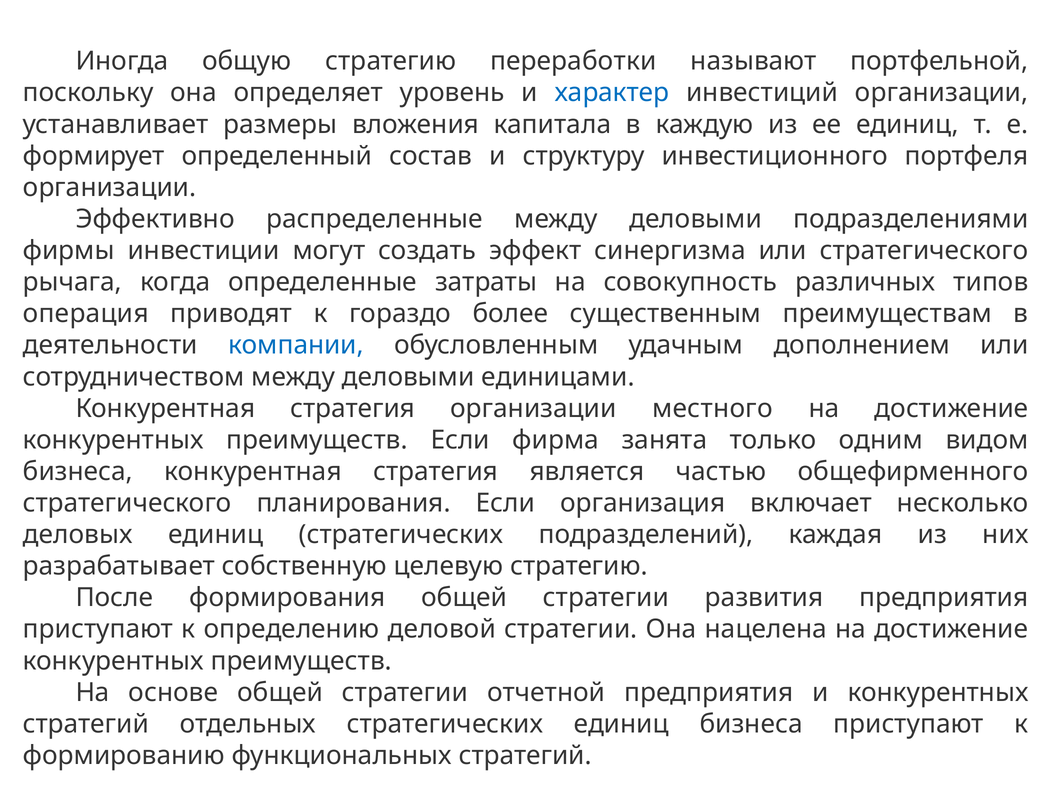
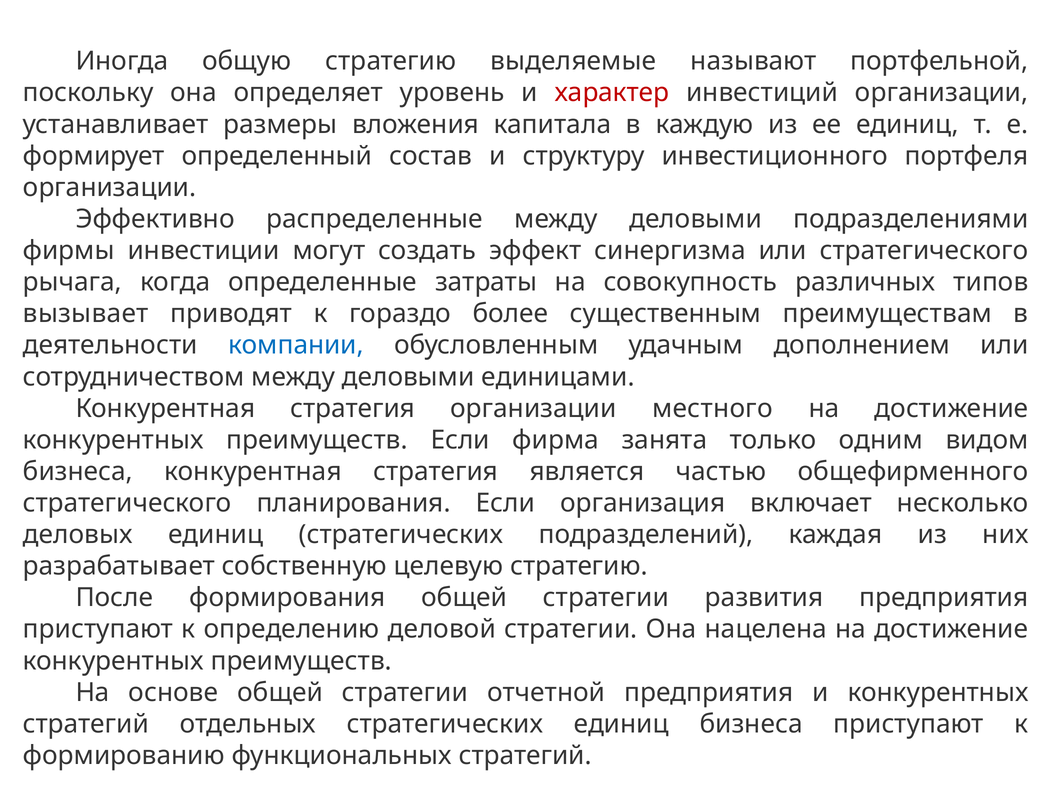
переработки: переработки -> выделяемые (573, 61)
характер colour: blue -> red (612, 93)
операция: операция -> вызывает (86, 314)
